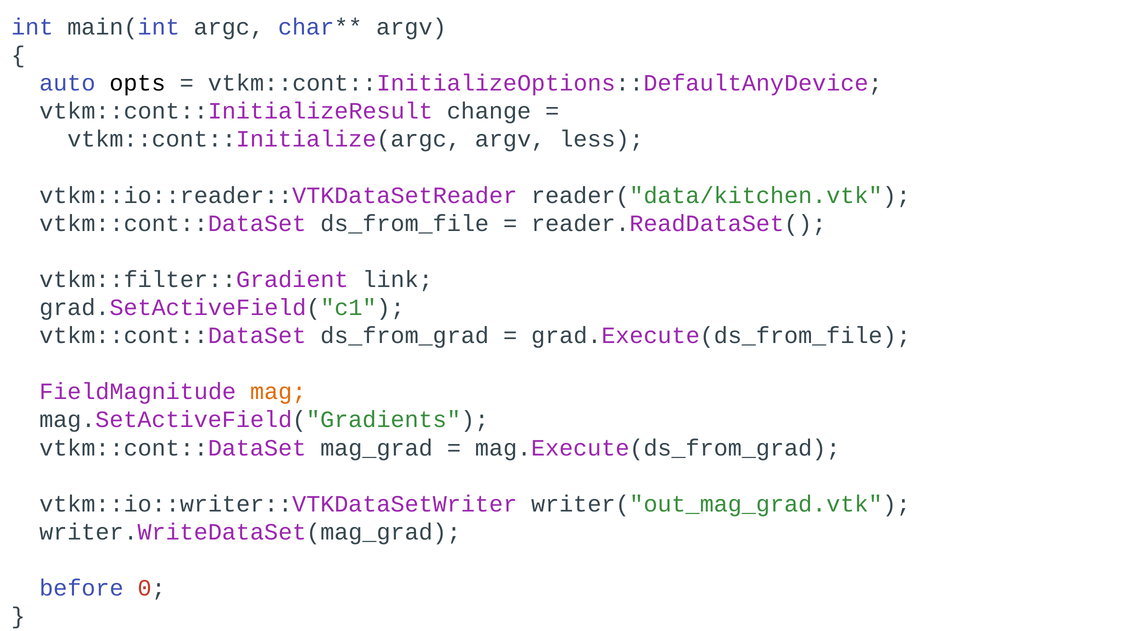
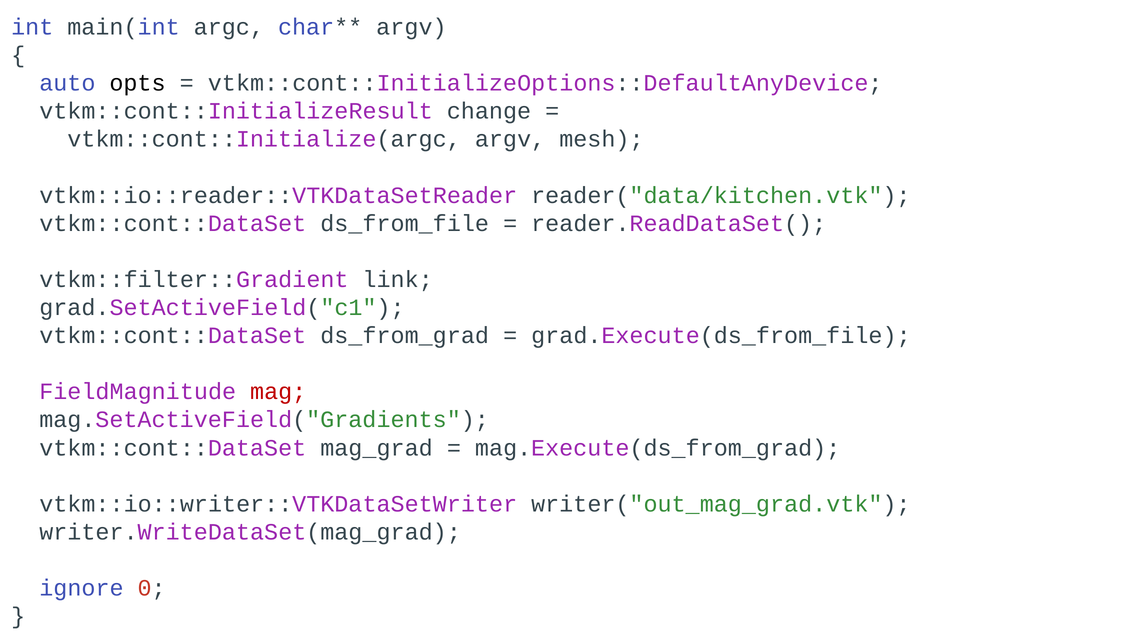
less: less -> mesh (601, 139)
mag colour: orange -> red (278, 392)
before: before -> ignore (81, 588)
